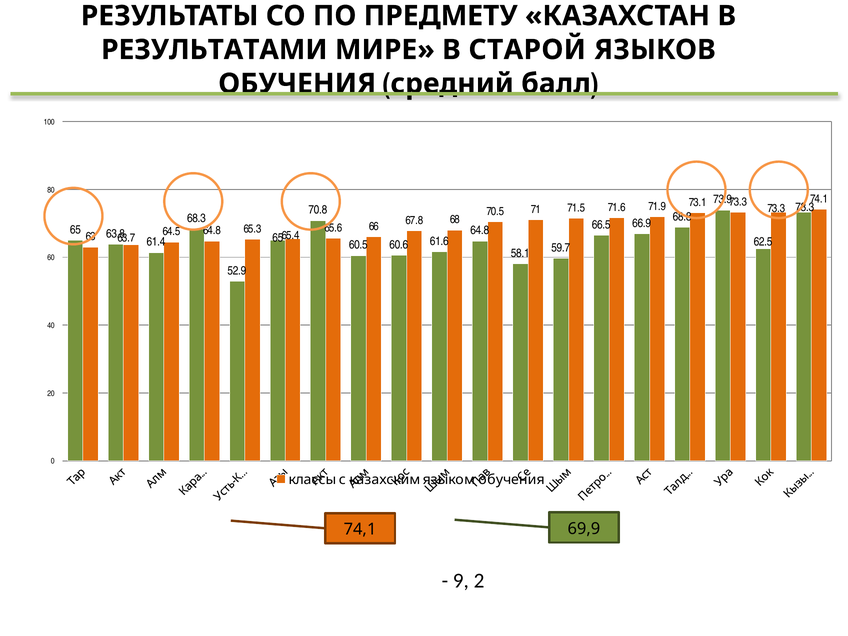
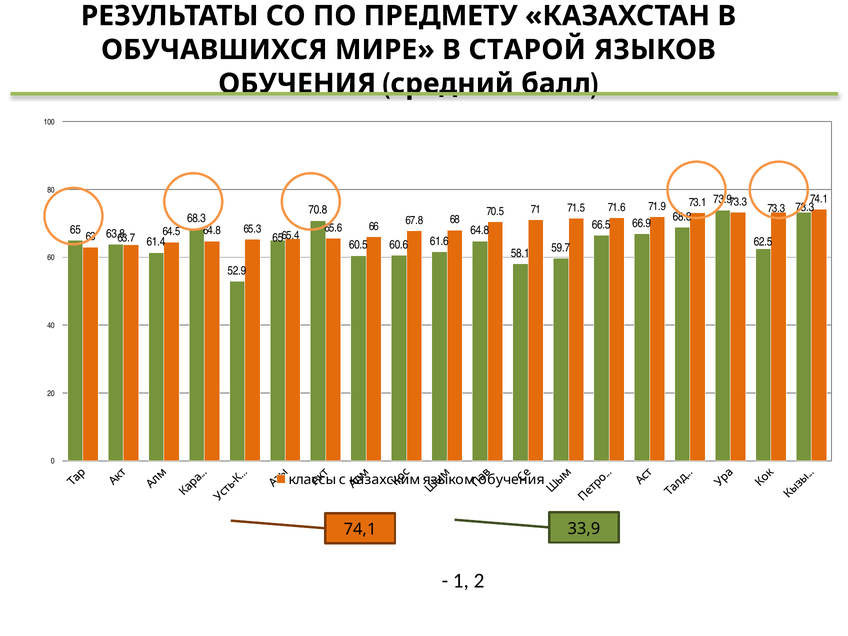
РЕЗУЛЬТАТАМИ: РЕЗУЛЬТАТАМИ -> ОБУЧАВШИХСЯ (214, 50)
69,9: 69,9 -> 33,9 (584, 529)
9: 9 -> 1 (461, 581)
